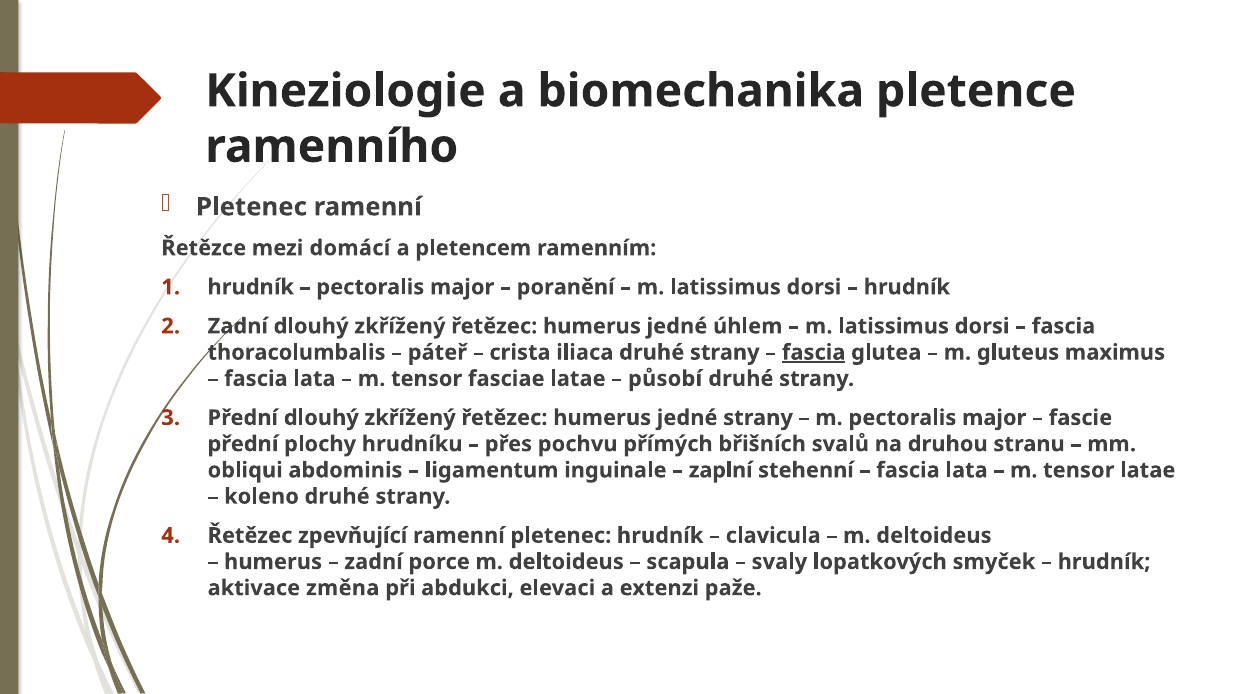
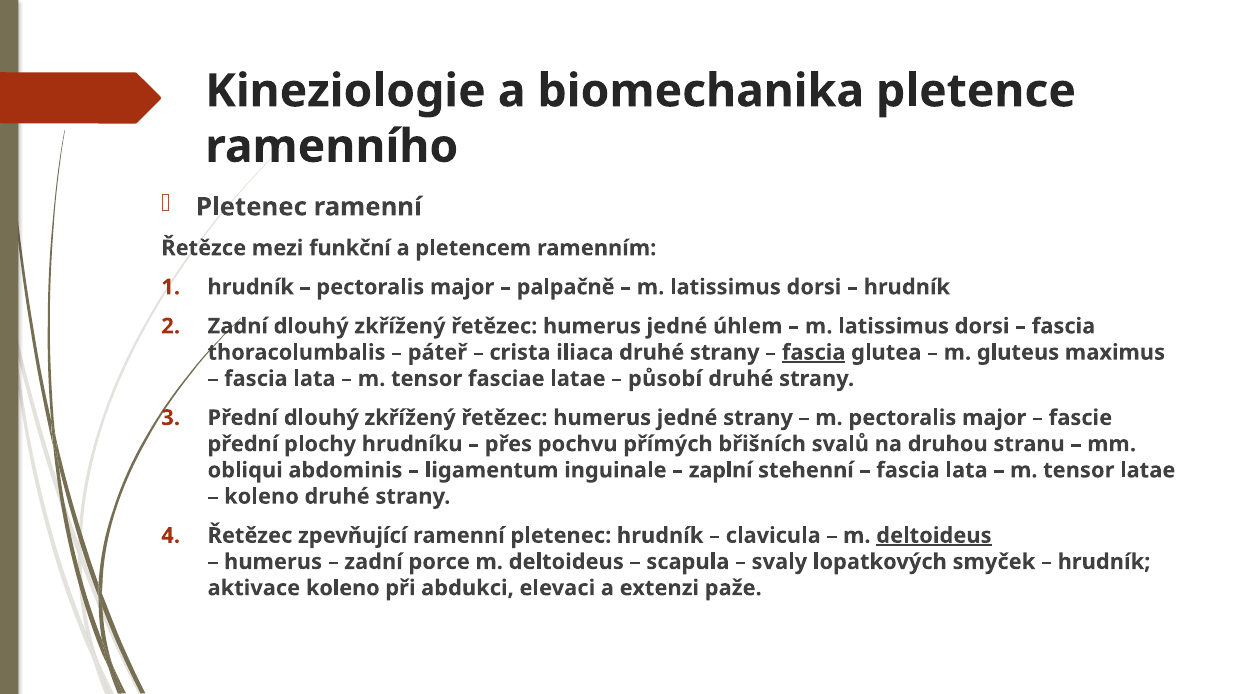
domácí: domácí -> funkční (350, 248)
poranění: poranění -> palpačně (566, 287)
deltoideus underline: none -> present (934, 536)
aktivace změna: změna -> koleno (343, 588)
